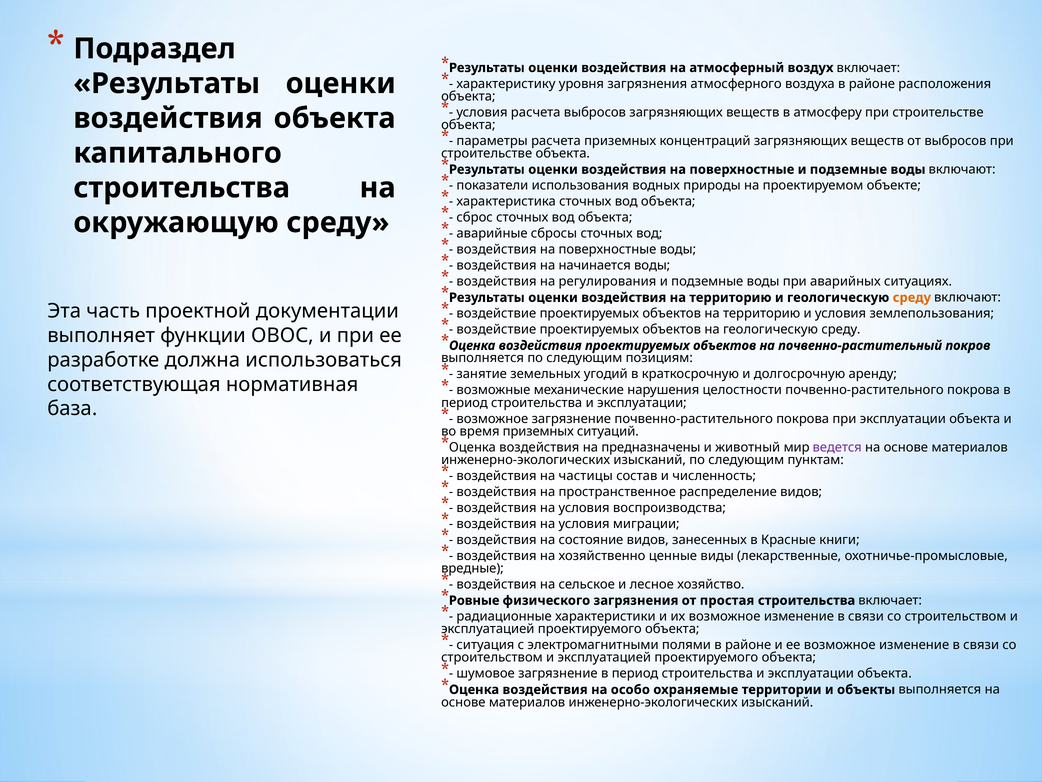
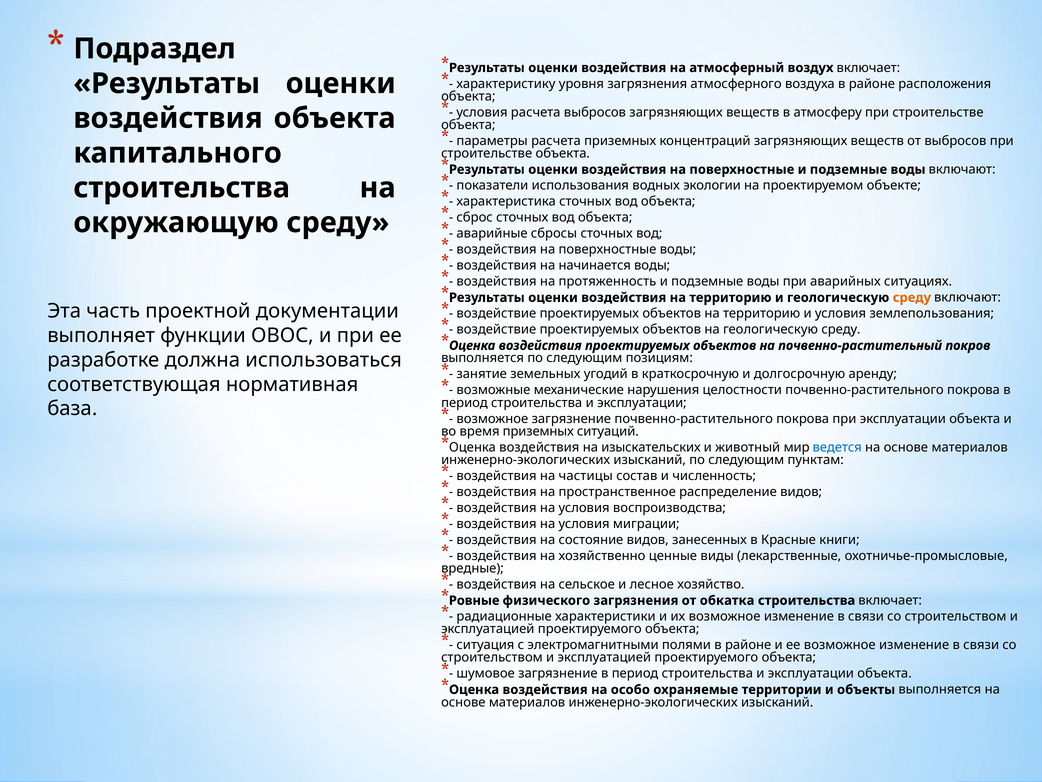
природы: природы -> экологии (712, 185)
регулирования: регулирования -> протяженность (607, 281)
предназначены: предназначены -> изыскательских (651, 447)
ведется colour: purple -> blue (837, 447)
простая: простая -> обкатка (727, 600)
